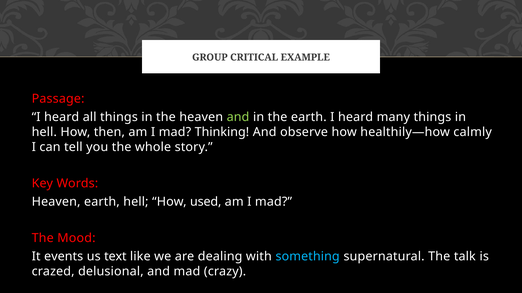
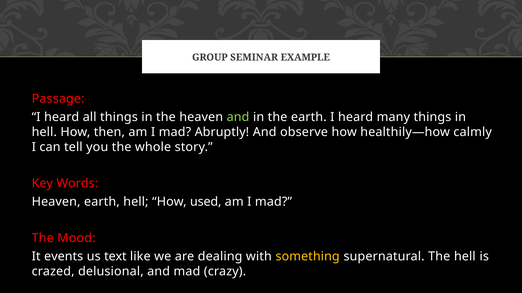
CRITICAL: CRITICAL -> SEMINAR (254, 57)
Thinking: Thinking -> Abruptly (222, 132)
something colour: light blue -> yellow (308, 257)
The talk: talk -> hell (465, 257)
